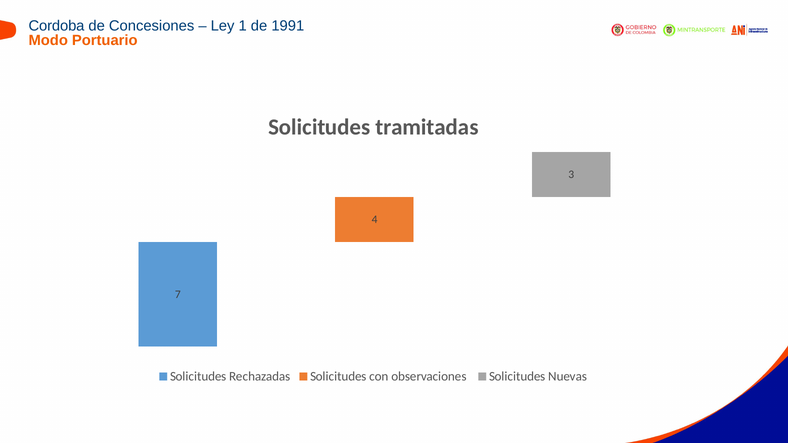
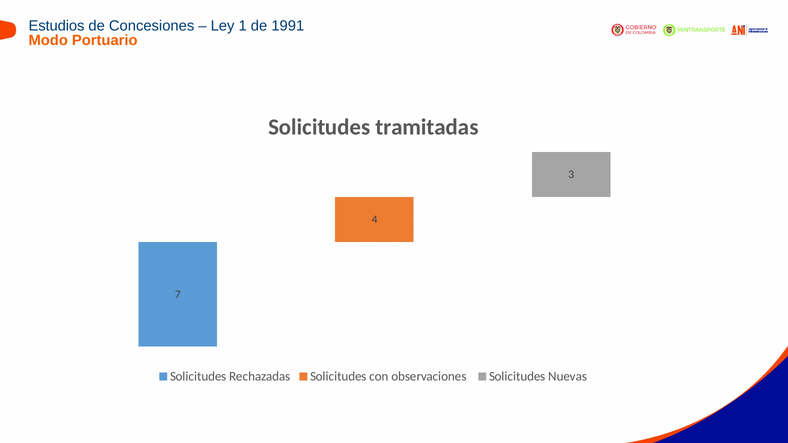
Cordoba: Cordoba -> Estudios (57, 26)
